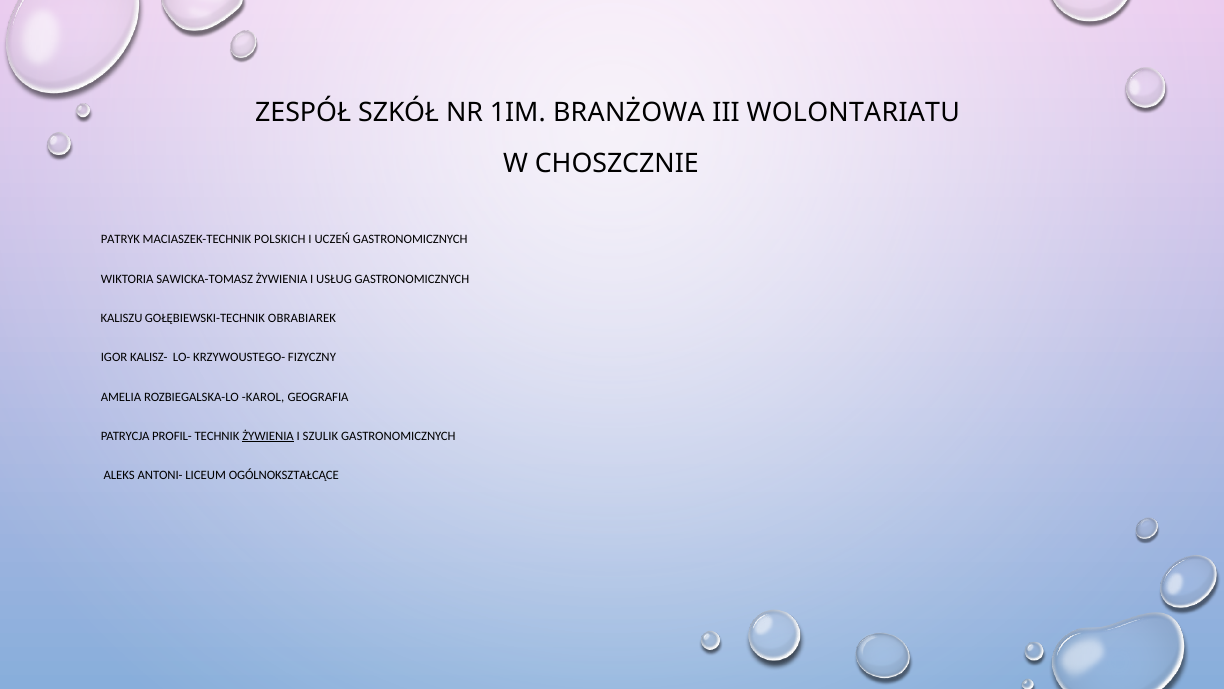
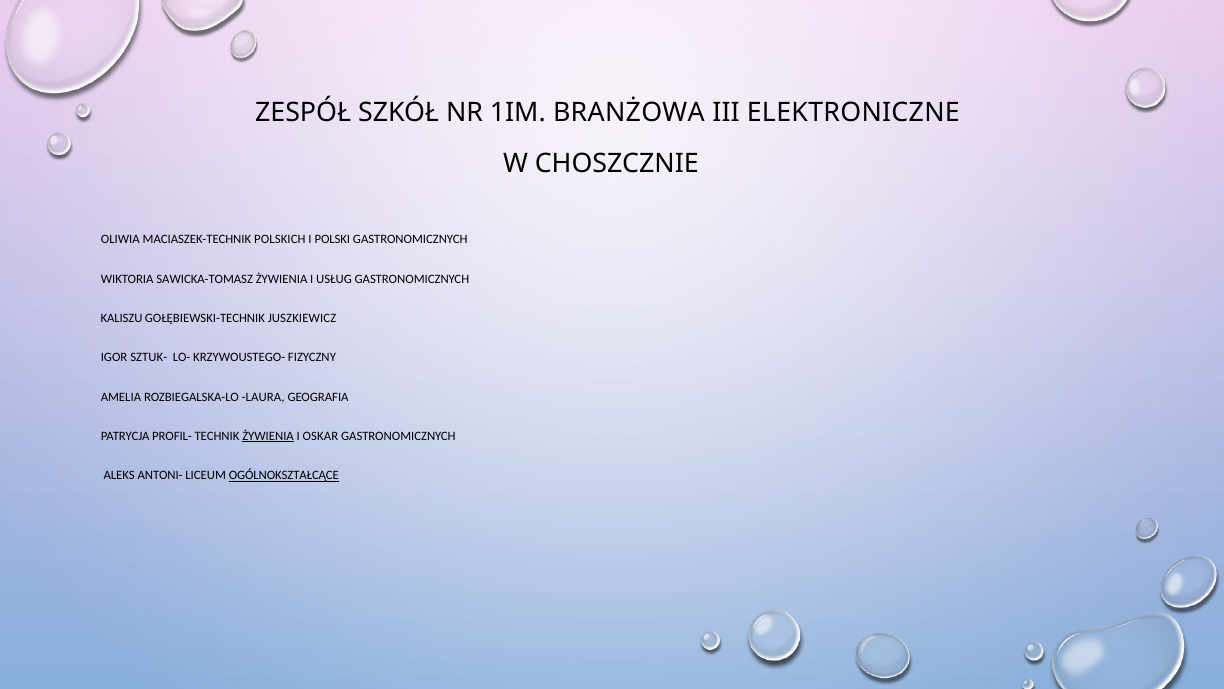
WOLONTARIATU: WOLONTARIATU -> ELEKTRONICZNE (853, 112)
PATRYK: PATRYK -> OLIWIA (120, 239)
UCZEŃ: UCZEŃ -> POLSKI (332, 239)
OBRABIAREK: OBRABIAREK -> JUSZKIEWICZ (302, 318)
KALISZ-: KALISZ- -> SZTUK- (149, 357)
KAROL: KAROL -> LAURA (263, 397)
SZULIK: SZULIK -> OSKAR (320, 436)
OGÓLNOKSZTAŁCĄCE underline: none -> present (284, 475)
